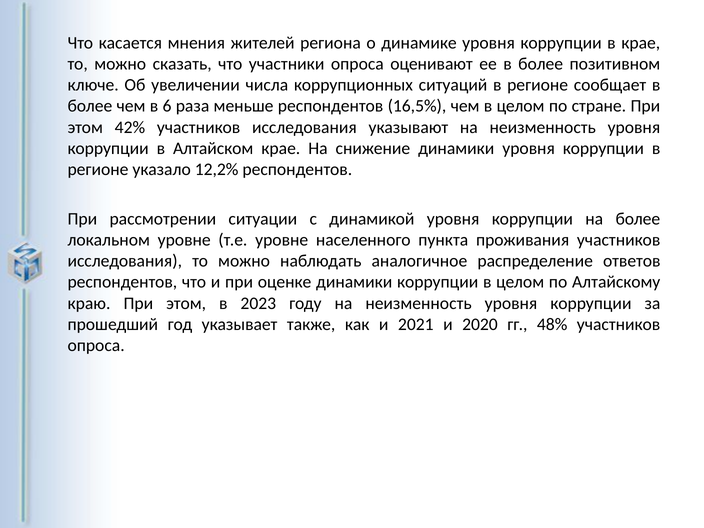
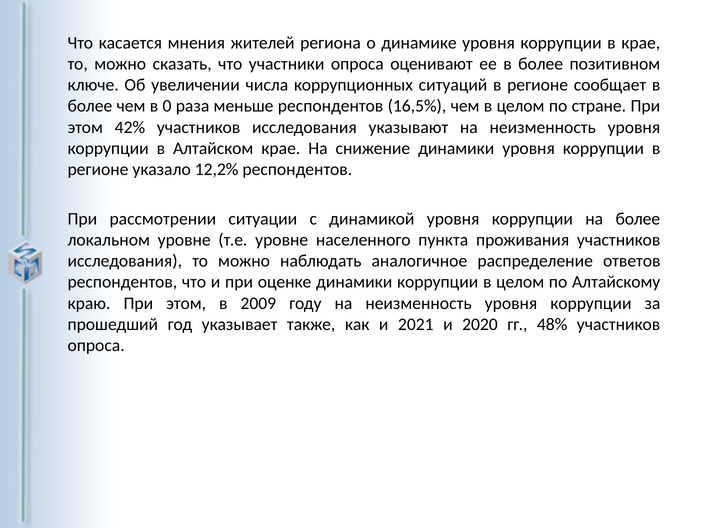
6: 6 -> 0 (167, 106)
2023: 2023 -> 2009 (258, 303)
